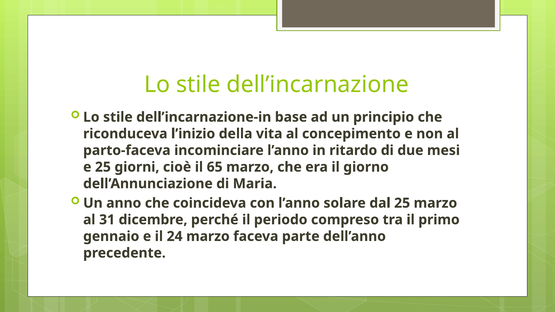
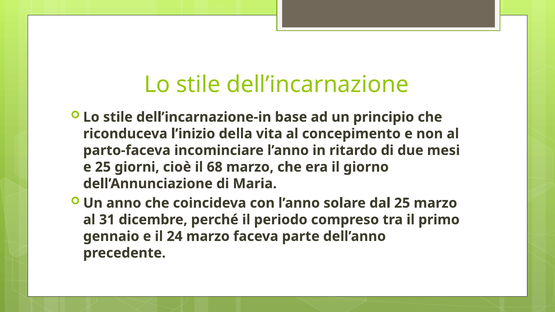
65: 65 -> 68 (215, 167)
